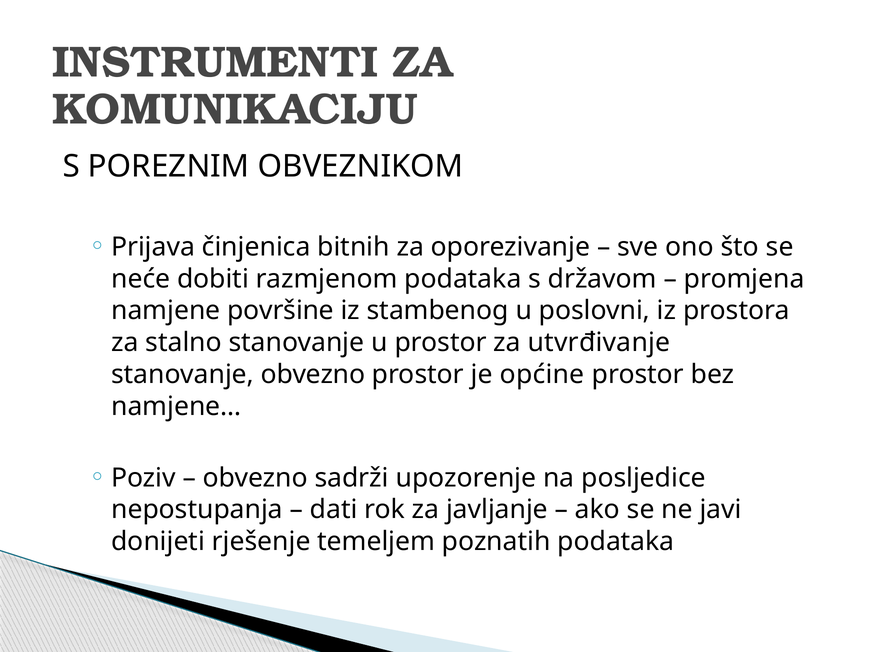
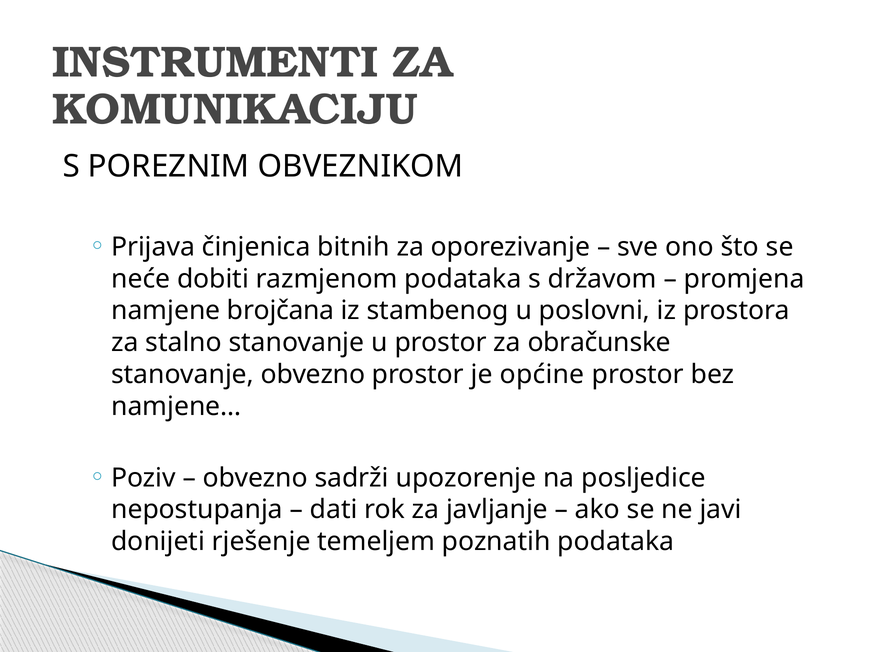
površine: površine -> brojčana (281, 311)
utvrđivanje: utvrđivanje -> obračunske (599, 343)
